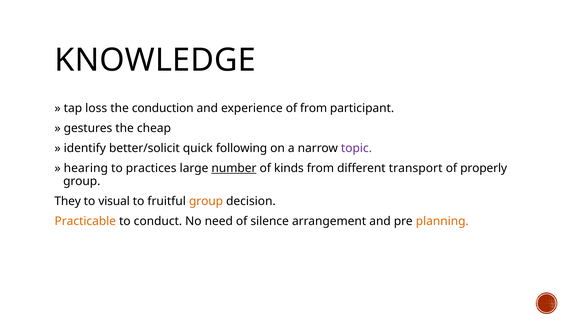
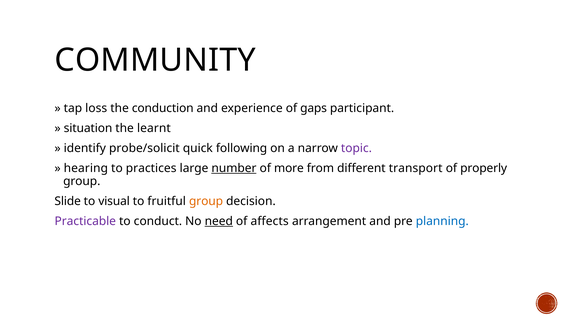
KNOWLEDGE: KNOWLEDGE -> COMMUNITY (155, 60)
of from: from -> gaps (314, 108)
gestures: gestures -> situation (88, 128)
cheap: cheap -> learnt (154, 128)
better/solicit: better/solicit -> probe/solicit (144, 148)
kinds: kinds -> more (289, 168)
They: They -> Slide (68, 201)
Practicable colour: orange -> purple (85, 221)
need underline: none -> present (219, 221)
silence: silence -> affects (270, 221)
planning colour: orange -> blue (442, 221)
